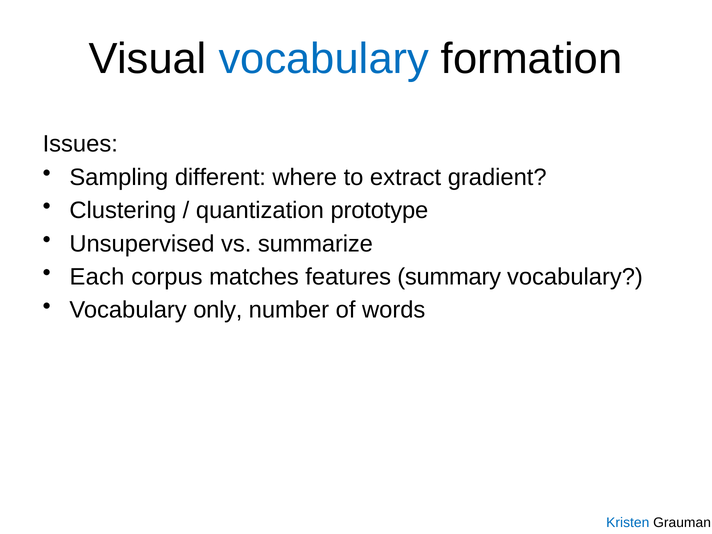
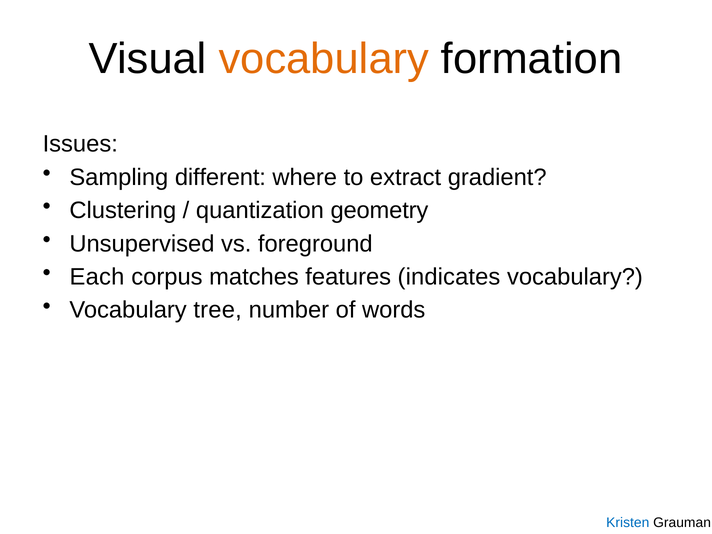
vocabulary colour: blue -> orange (324, 59)
prototype: prototype -> geometry (379, 211)
summarize: summarize -> foreground (315, 244)
summary: summary -> indicates (449, 277)
only: only -> tree (218, 310)
